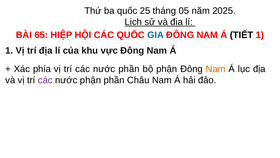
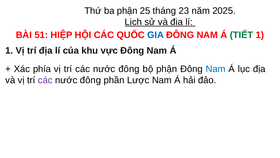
ba quốc: quốc -> phận (127, 11)
05: 05 -> 23 (184, 11)
65: 65 -> 51 (41, 35)
TIẾT colour: black -> green (241, 35)
phần: phần -> đông (129, 69)
Nam colour: orange -> blue (216, 69)
phận: phận -> đông (90, 80)
Châu: Châu -> Lược (138, 80)
